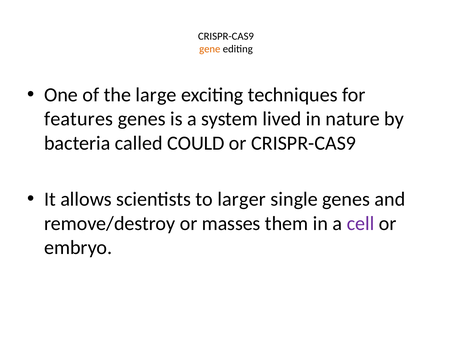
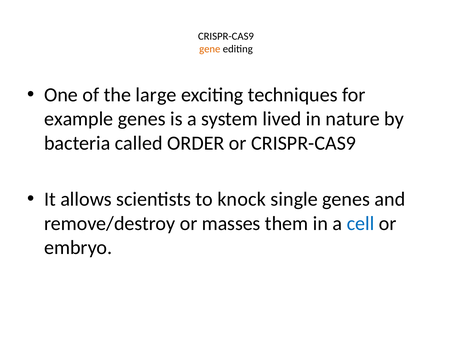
features: features -> example (79, 119)
COULD: COULD -> ORDER (196, 143)
larger: larger -> knock (242, 199)
cell colour: purple -> blue (361, 223)
